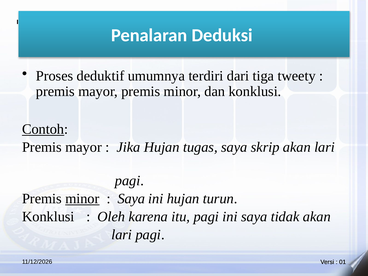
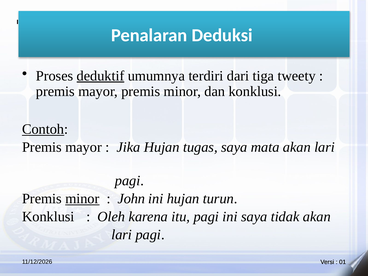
deduktif underline: none -> present (100, 76)
skrip: skrip -> mata (265, 147)
Saya: Saya -> John (131, 199)
